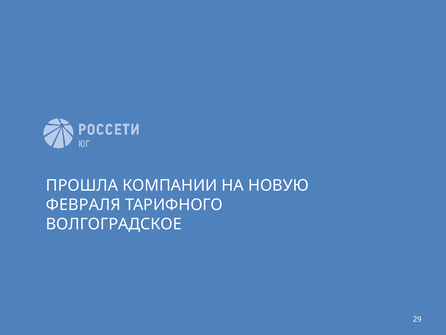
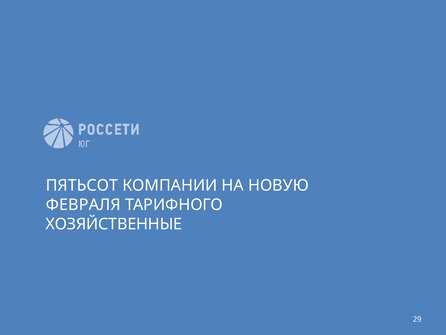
ПРОШЛА: ПРОШЛА -> ПЯТЬСОТ (82, 185)
ВОЛГОГРАДСКОЕ: ВОЛГОГРАДСКОЕ -> ХОЗЯЙСТВЕННЫЕ (114, 224)
